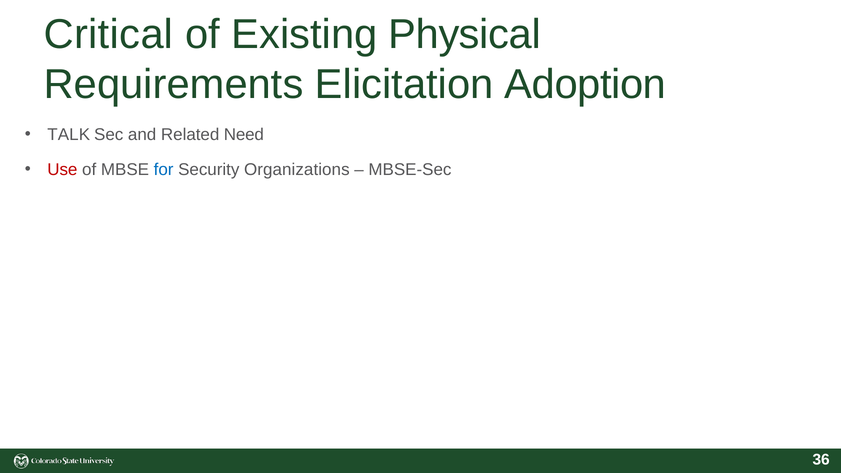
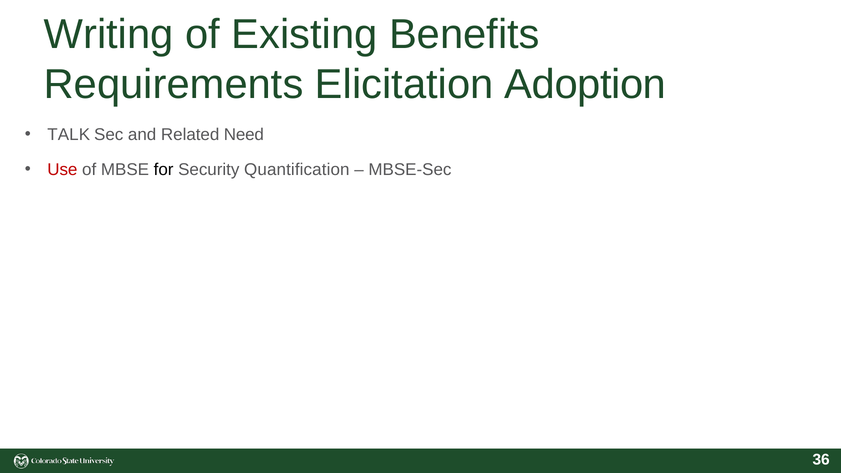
Critical: Critical -> Writing (109, 35)
Physical: Physical -> Benefits (464, 35)
for colour: blue -> black (164, 170)
Organizations: Organizations -> Quantification (297, 170)
